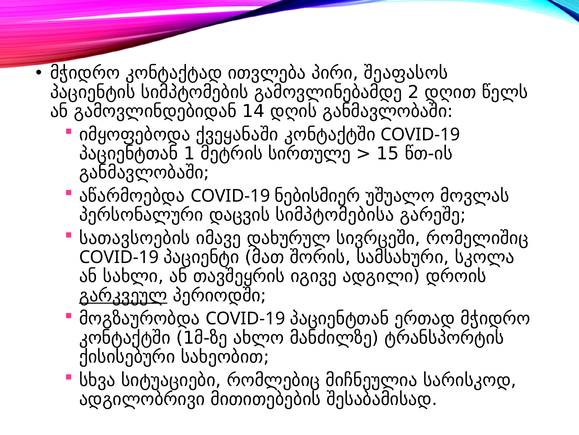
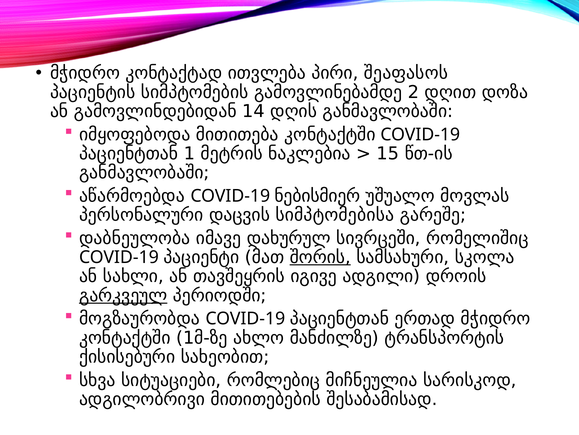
წელს: წელს -> დოზა (505, 92)
ქვეყანაში: ქვეყანაში -> მითითება (237, 134)
სირთულე: სირთულე -> ნაკლებია (309, 153)
სათავსოების: სათავსოების -> დაბნეულობა (135, 238)
შორის underline: none -> present (320, 257)
